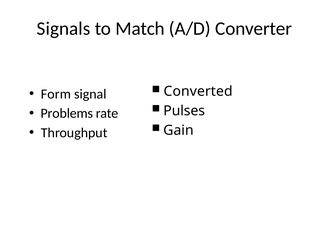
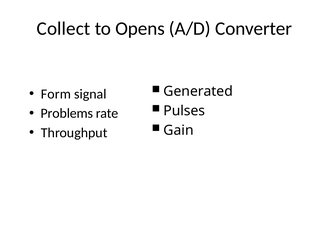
Signals: Signals -> Collect (64, 29)
Match: Match -> Opens (140, 29)
Converted: Converted -> Generated (198, 92)
